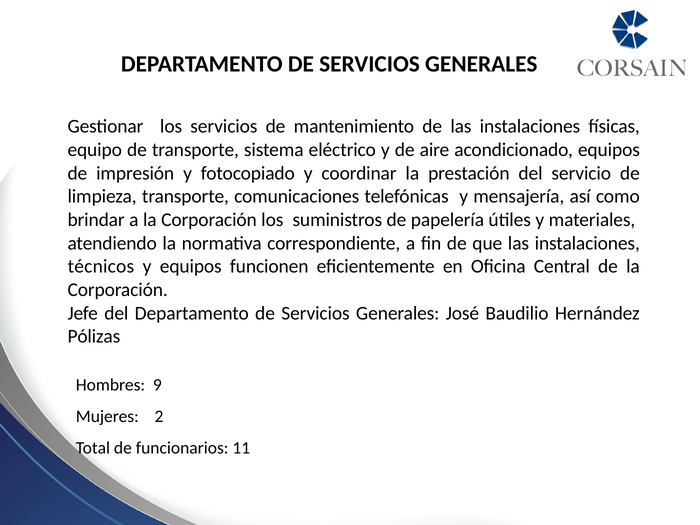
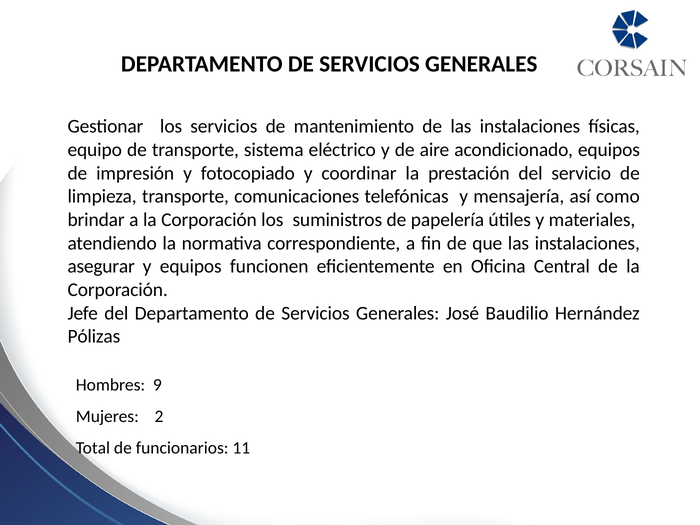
técnicos: técnicos -> asegurar (101, 266)
